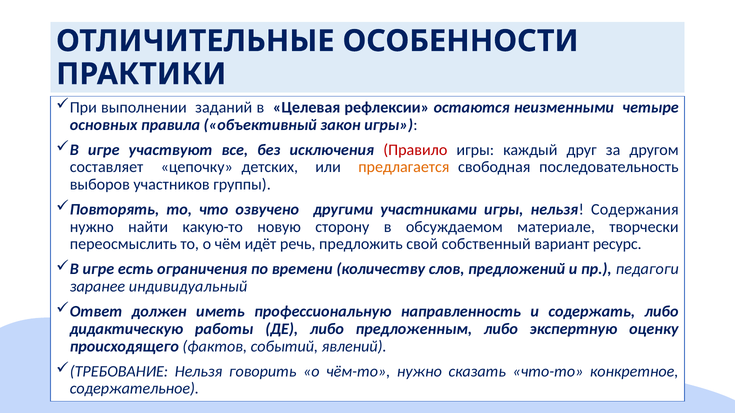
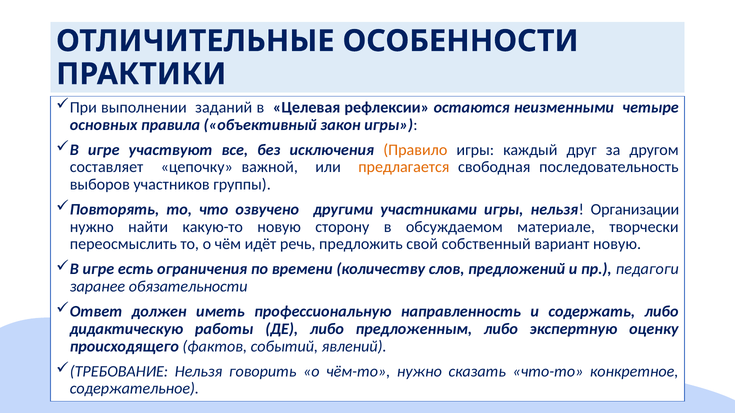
Правило colour: red -> orange (415, 150)
детских: детских -> важной (270, 167)
Содержания: Содержания -> Организации (635, 210)
вариант ресурс: ресурс -> новую (617, 244)
индивидуальный: индивидуальный -> обязательности (188, 287)
